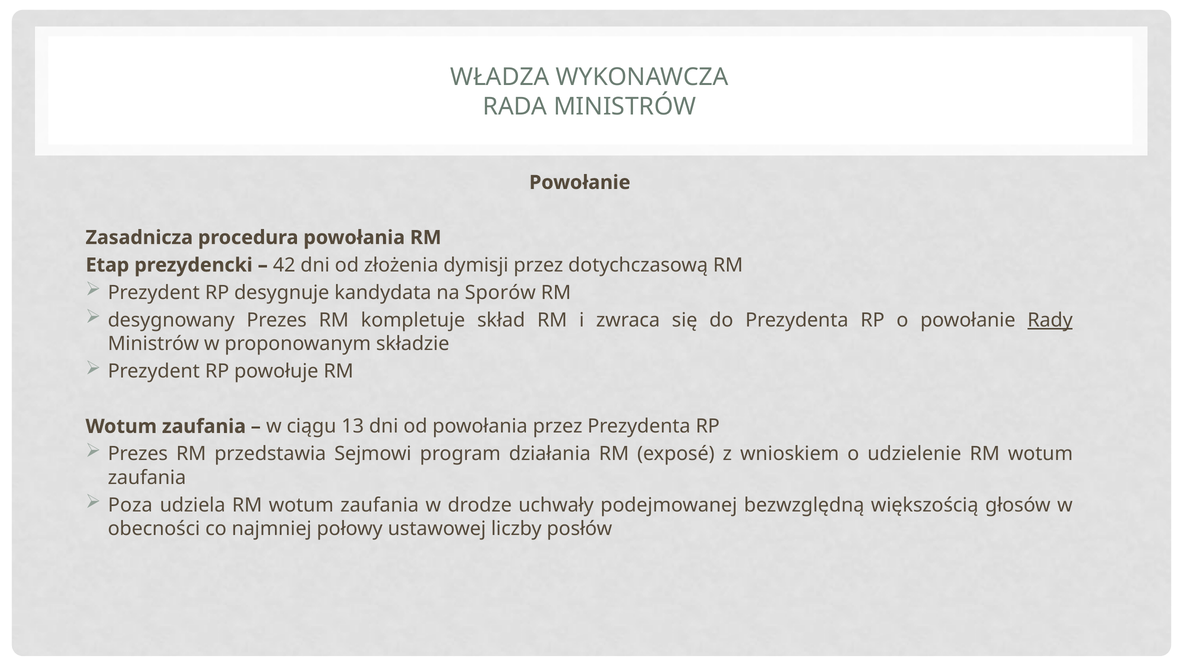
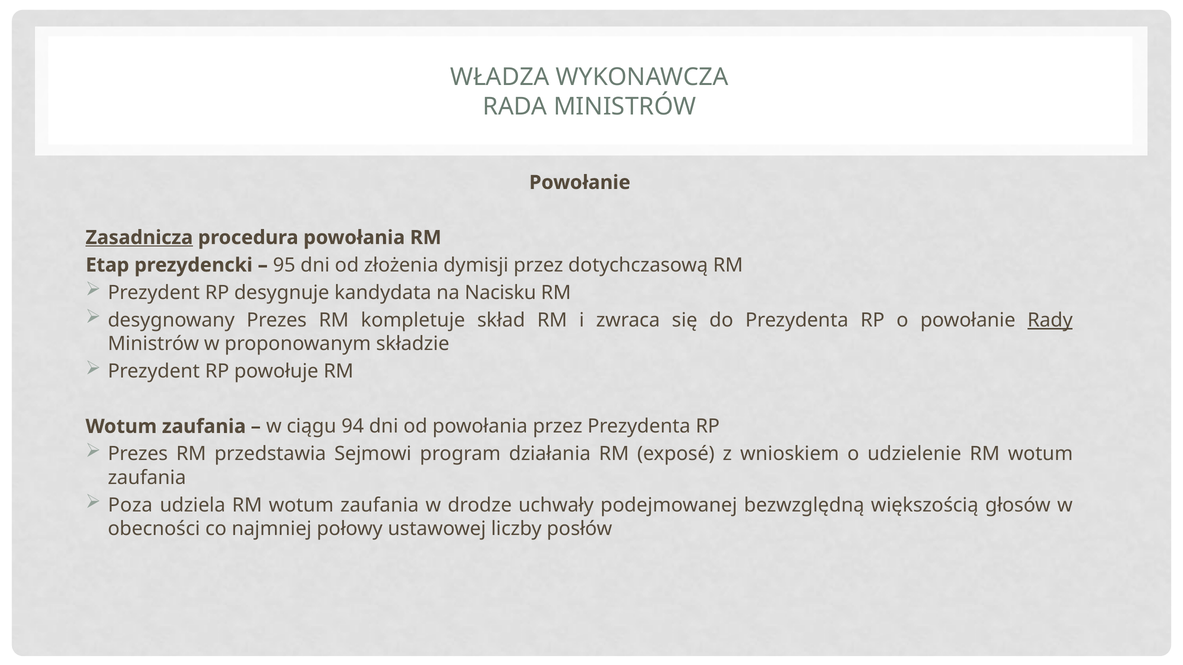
Zasadnicza underline: none -> present (139, 238)
42: 42 -> 95 (284, 265)
Sporów: Sporów -> Nacisku (500, 293)
13: 13 -> 94 (353, 427)
